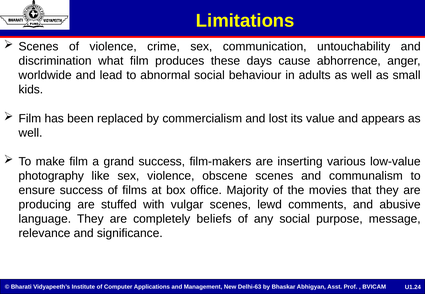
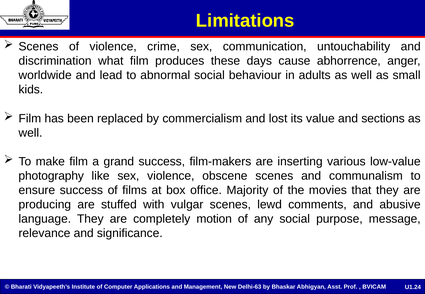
appears: appears -> sections (383, 118)
beliefs: beliefs -> motion (214, 219)
